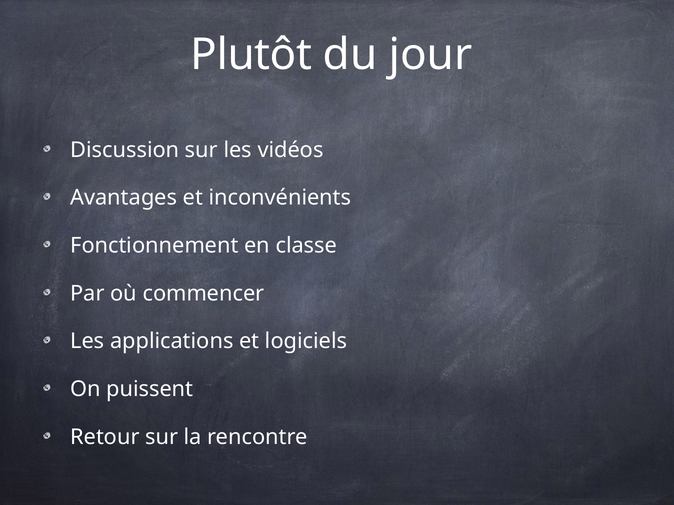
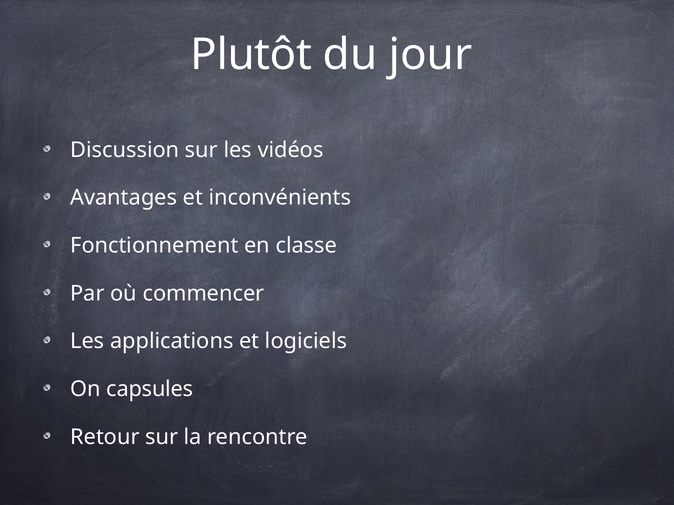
puissent: puissent -> capsules (150, 389)
